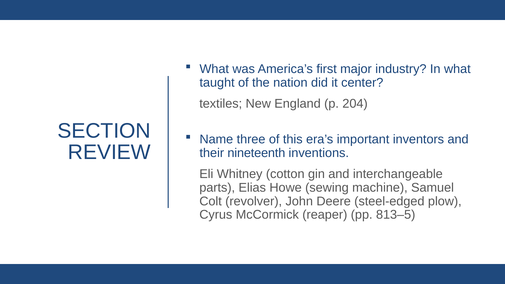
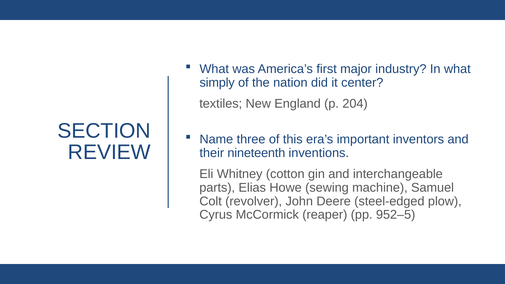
taught: taught -> simply (217, 83)
813–5: 813–5 -> 952–5 (396, 215)
